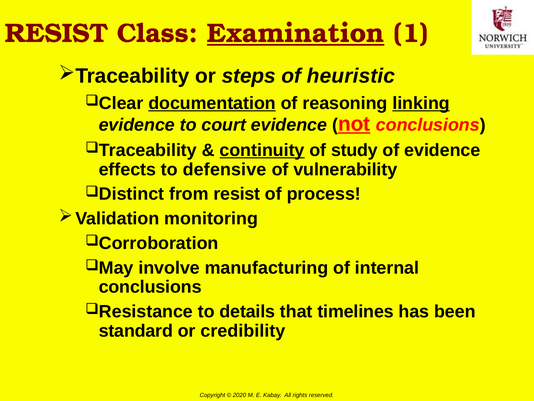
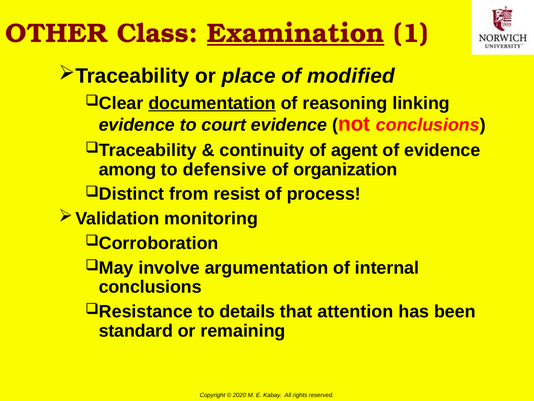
RESIST: RESIST -> OTHER (56, 33)
steps: steps -> place (249, 76)
heuristic: heuristic -> modified (351, 76)
linking underline: present -> none (421, 103)
not underline: present -> none (354, 124)
continuity underline: present -> none (262, 150)
study: study -> agent (354, 150)
effects: effects -> among (127, 169)
vulnerability: vulnerability -> organization (345, 169)
manufacturing: manufacturing -> argumentation (267, 267)
timelines: timelines -> attention (355, 311)
credibility: credibility -> remaining (243, 330)
